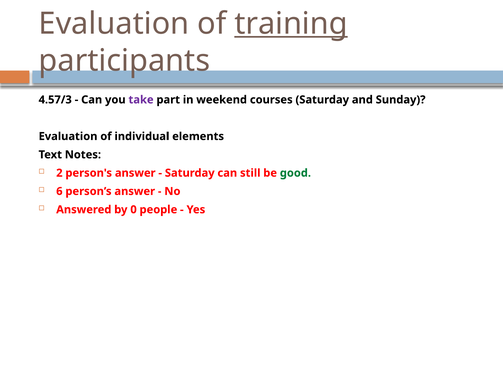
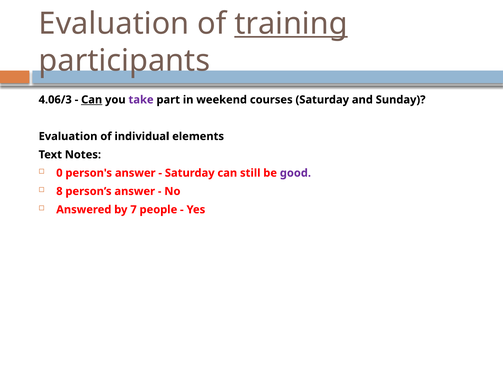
4.57/3: 4.57/3 -> 4.06/3 (55, 100)
Can underline: none -> present (92, 100)
2: 2 -> 0 (59, 173)
good colour: green -> purple (295, 173)
6: 6 -> 8 (59, 191)
0: 0 -> 7 (134, 209)
